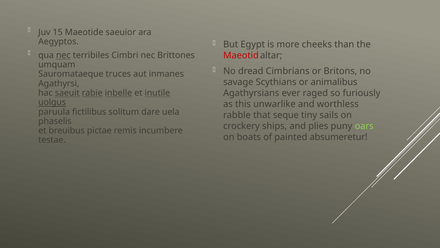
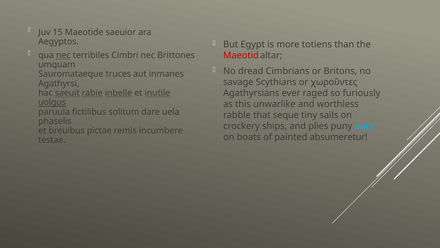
cheeks: cheeks -> totiens (317, 44)
animalibus: animalibus -> χωροῦντες (334, 82)
oars colour: light green -> light blue (364, 126)
